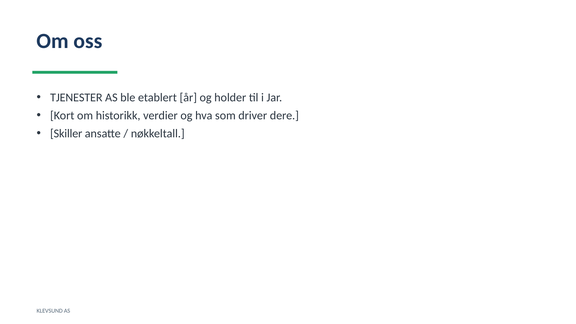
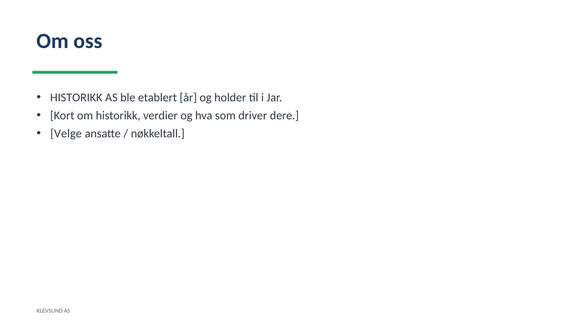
TJENESTER: TJENESTER -> HISTORIKK (76, 98)
Skiller: Skiller -> Velge (66, 134)
